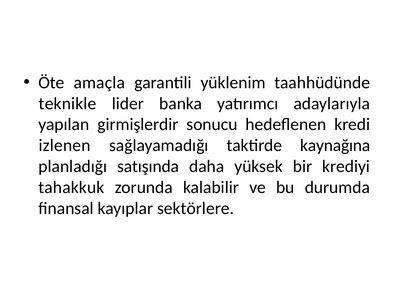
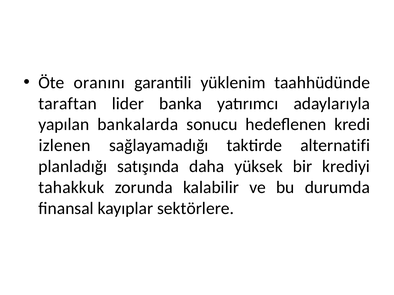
amaçla: amaçla -> oranını (99, 83)
teknikle: teknikle -> taraftan (68, 104)
girmişlerdir: girmişlerdir -> bankalarda (138, 125)
kaynağına: kaynağına -> alternatifi (335, 146)
